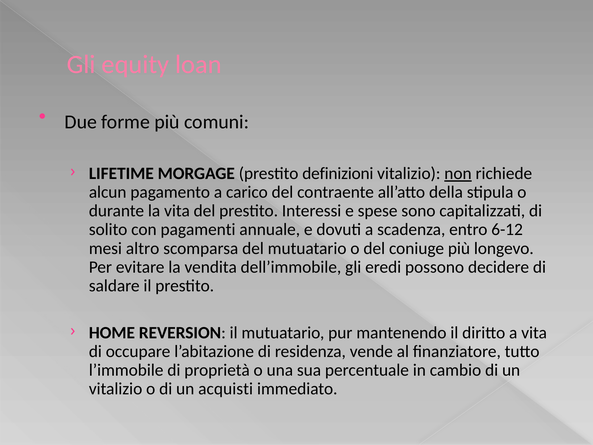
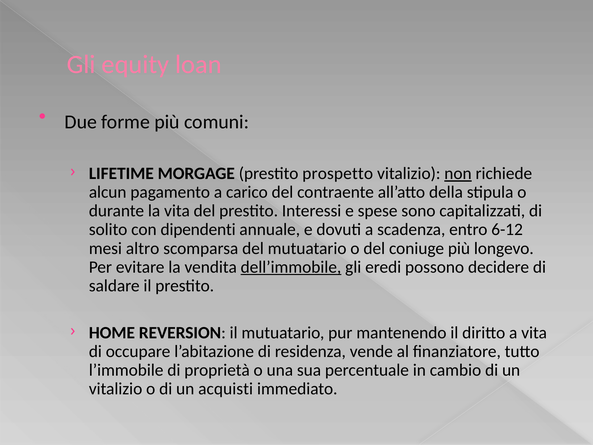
definizioni: definizioni -> prospetto (338, 173)
pagamenti: pagamenti -> dipendenti (198, 229)
dell’immobile underline: none -> present (291, 267)
